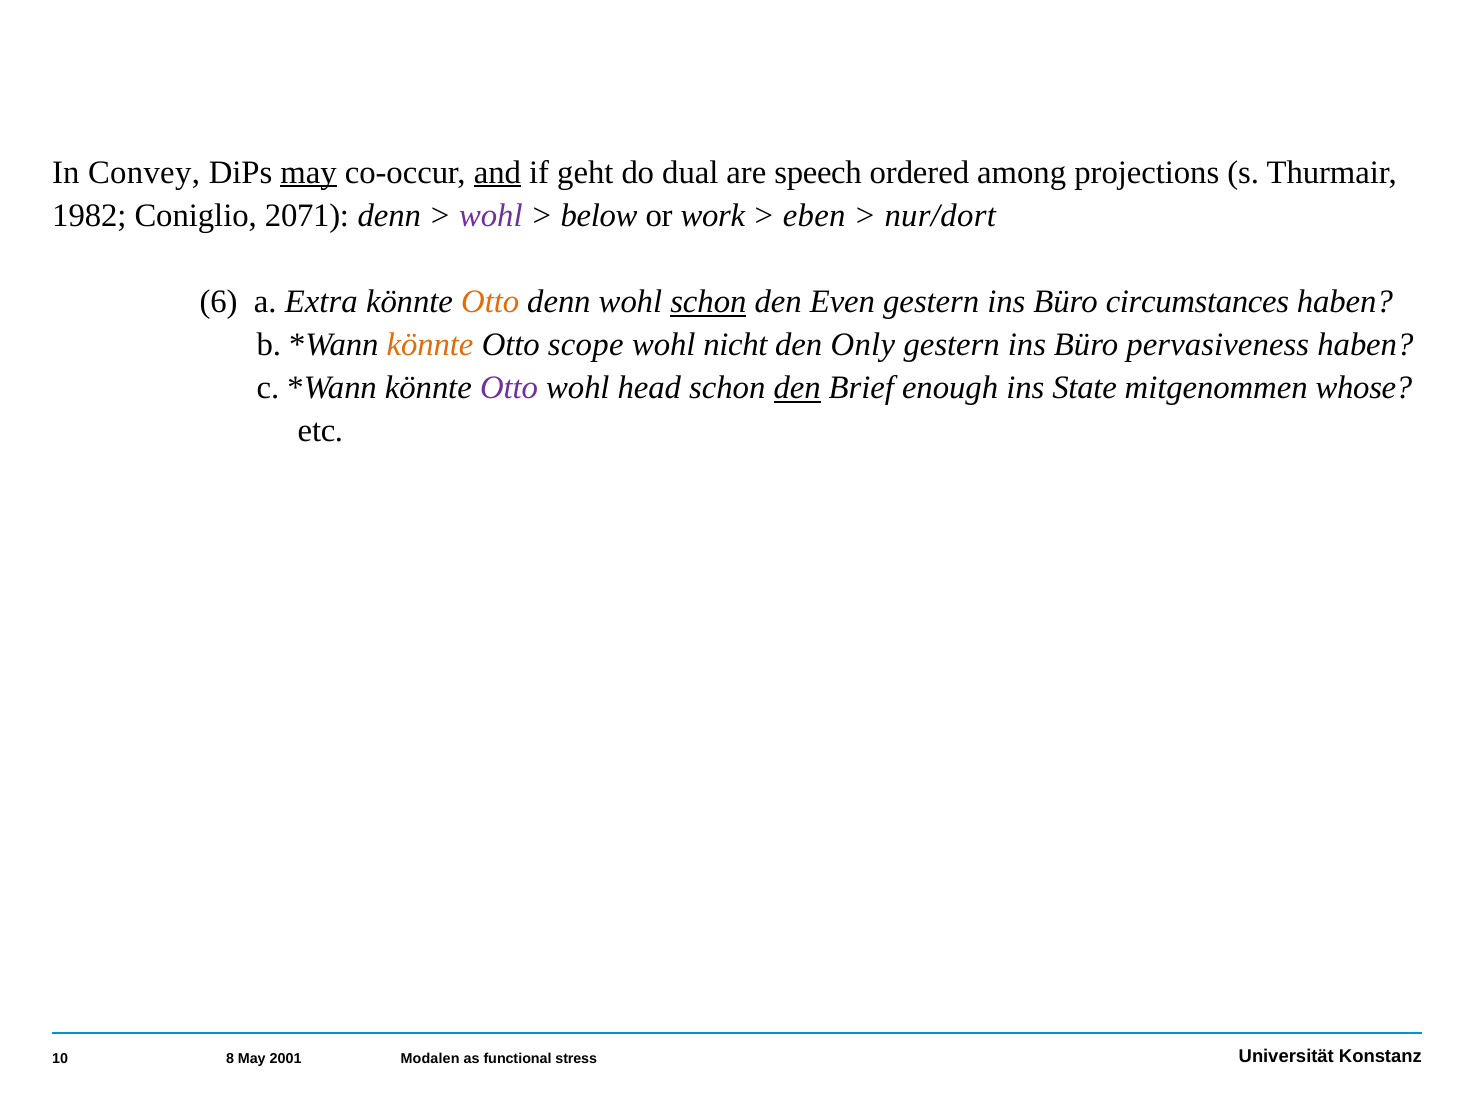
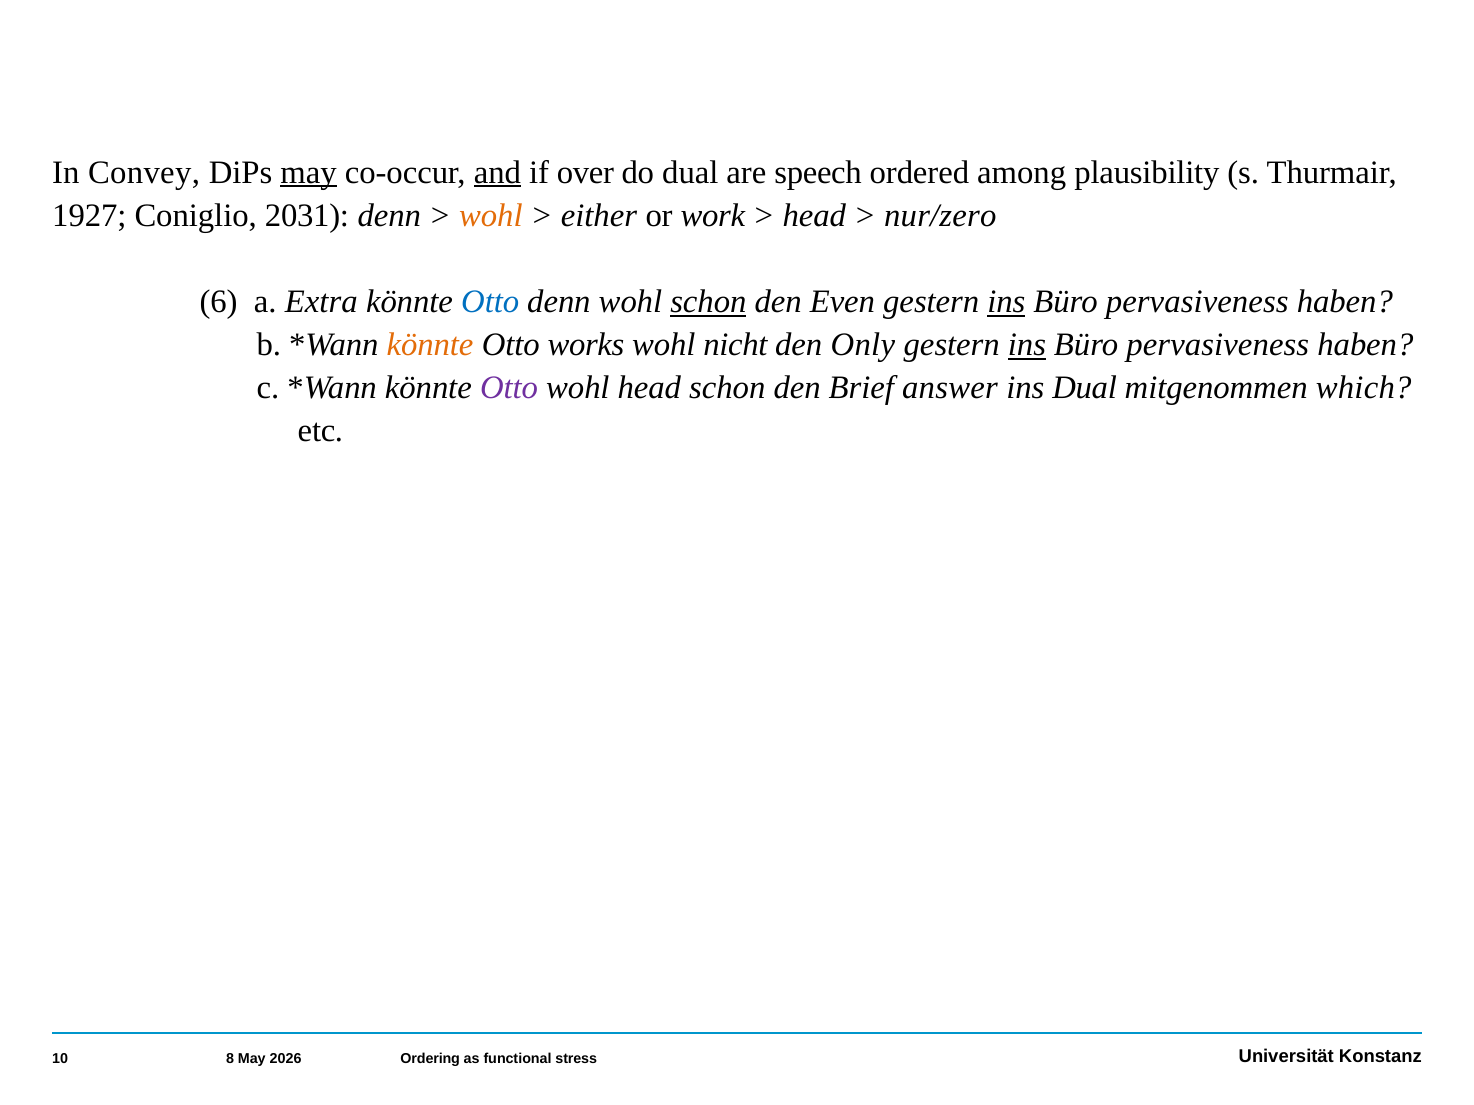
geht: geht -> over (585, 172)
projections: projections -> plausibility (1147, 172)
1982: 1982 -> 1927 (89, 215)
2071: 2071 -> 2031 (307, 215)
wohl colour: purple -> orange (491, 215)
below: below -> either (599, 215)
eben: eben -> head (814, 215)
nur/dort: nur/dort -> nur/zero (940, 215)
Otto colour: orange -> blue (490, 302)
ins underline: none -> present (1006, 302)
circumstances: circumstances -> pervasiveness (1197, 302)
scope: scope -> works (586, 345)
ins underline: none -> present (1027, 345)
den underline: present -> none (797, 388)
enough: enough -> answer (950, 388)
ins State: State -> Dual (1085, 388)
whose: whose -> which (1364, 388)
2001: 2001 -> 2026 (286, 1059)
Modalen: Modalen -> Ordering (430, 1059)
